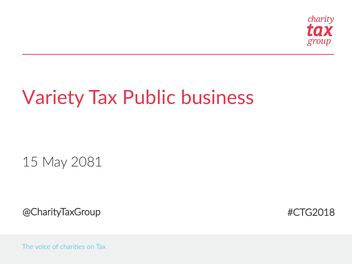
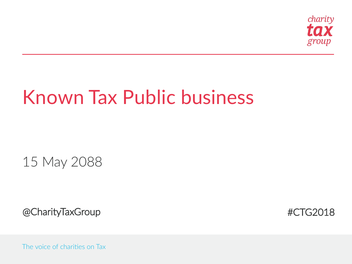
Variety: Variety -> Known (53, 98)
2081: 2081 -> 2088 (87, 162)
